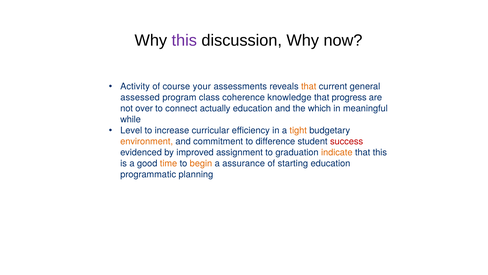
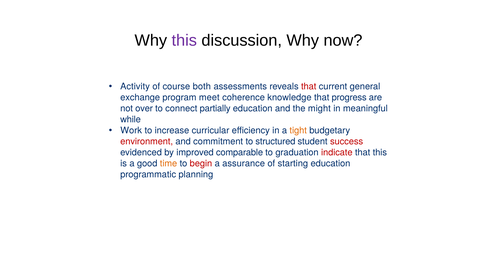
your: your -> both (202, 86)
that colour: orange -> red (309, 86)
assessed: assessed -> exchange (140, 97)
class: class -> meet (209, 97)
actually: actually -> partially (215, 108)
which: which -> might (319, 108)
Level: Level -> Work (131, 130)
environment colour: orange -> red (147, 141)
difference: difference -> structured (275, 141)
assignment: assignment -> comparable (240, 152)
indicate colour: orange -> red (337, 152)
begin colour: orange -> red (201, 163)
